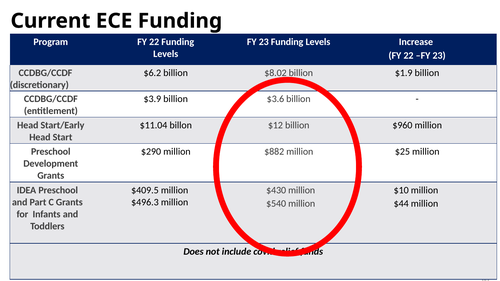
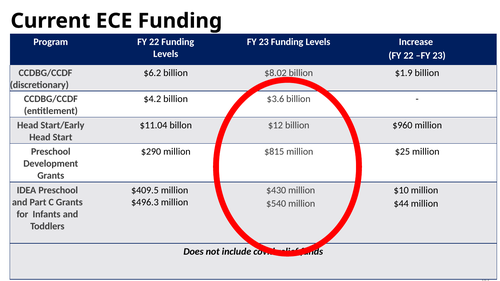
$3.9: $3.9 -> $4.2 (152, 99)
$882: $882 -> $815 (274, 152)
